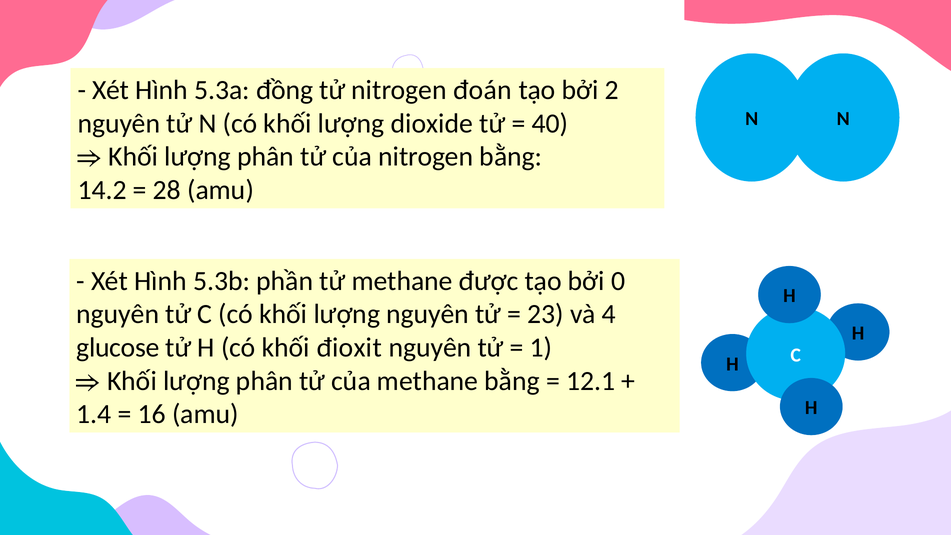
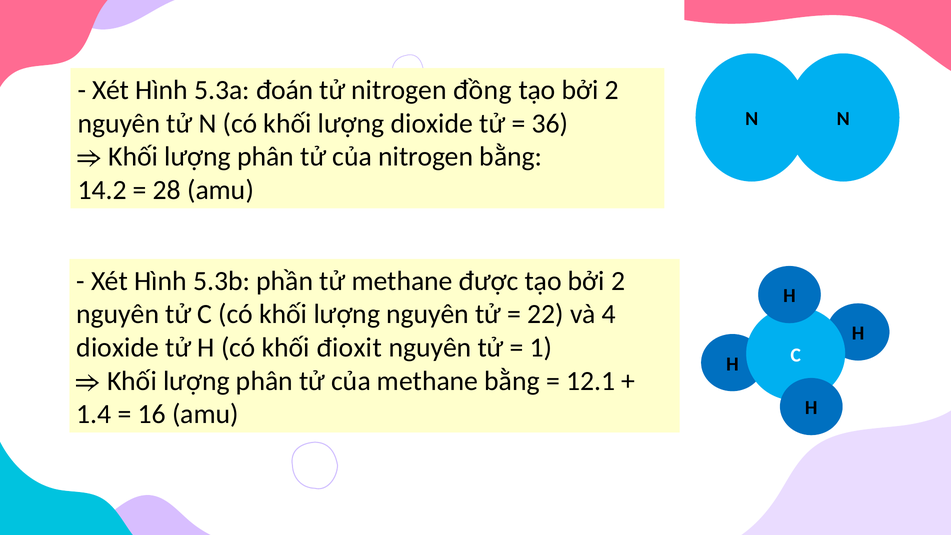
đồng: đồng -> đoán (285, 90)
đoán: đoán -> đồng (483, 90)
40: 40 -> 36 (550, 123)
được tạo bởi 0: 0 -> 2 (618, 281)
23: 23 -> 22 (546, 314)
glucose: glucose -> dioxide (118, 348)
